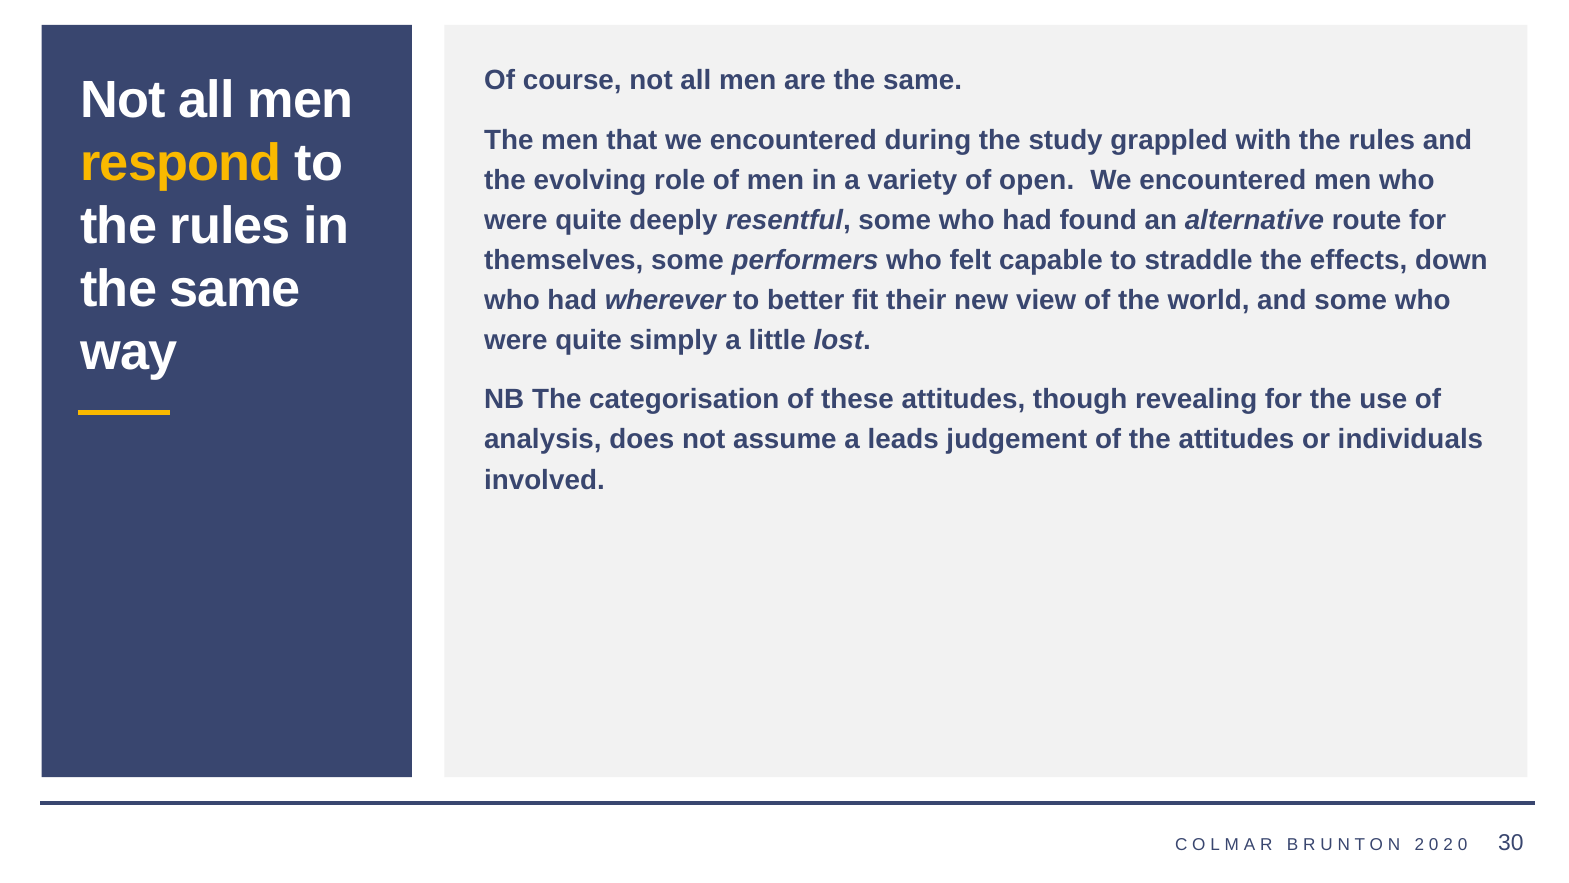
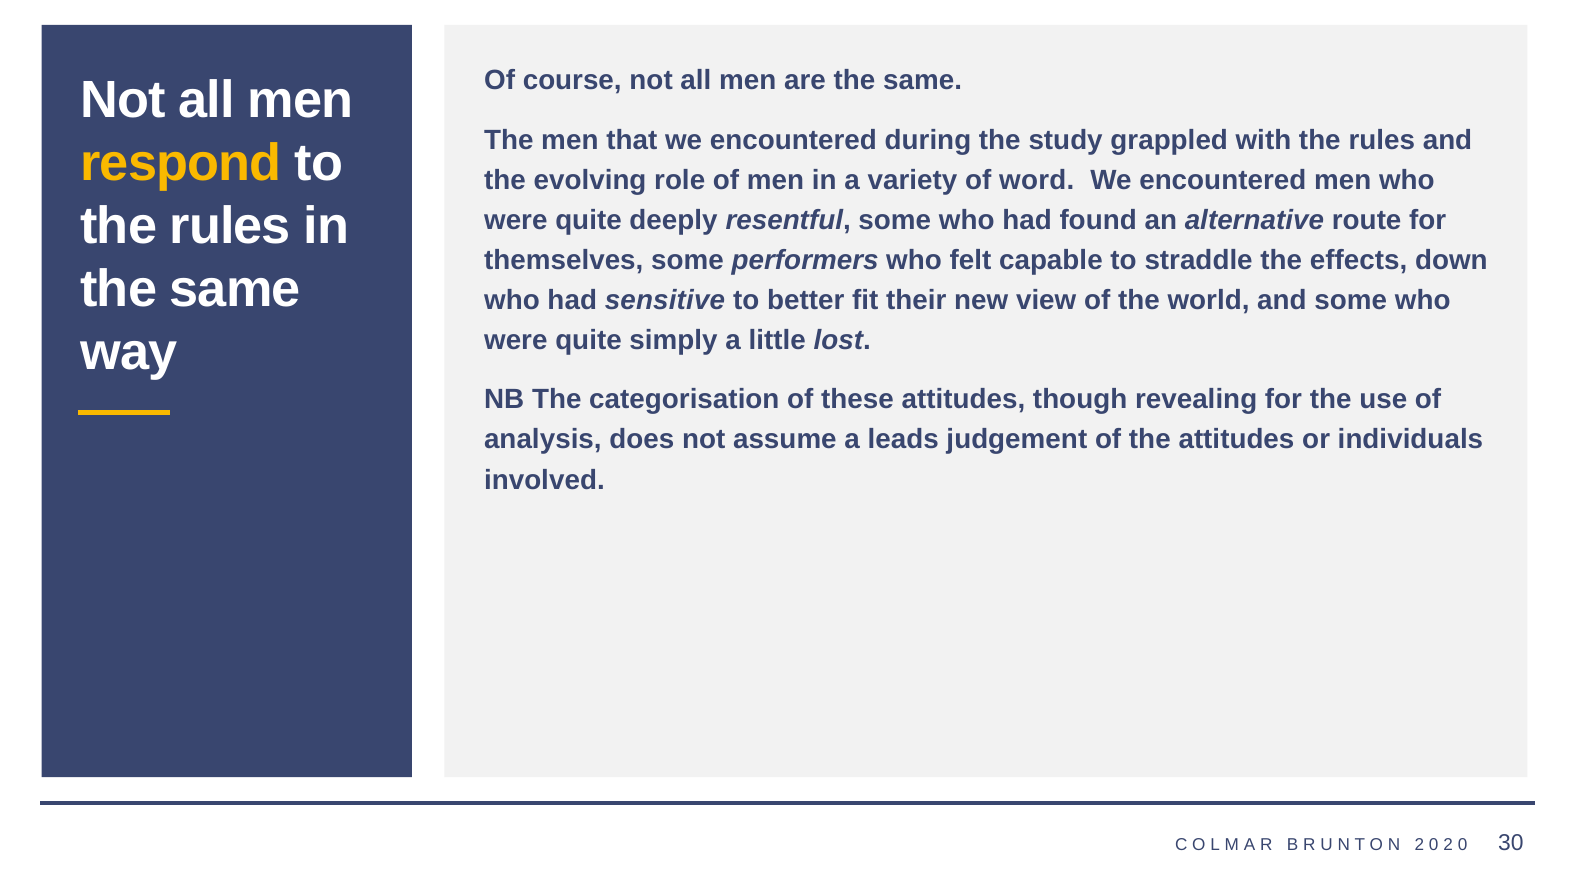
open: open -> word (1037, 180)
wherever: wherever -> sensitive (665, 300)
